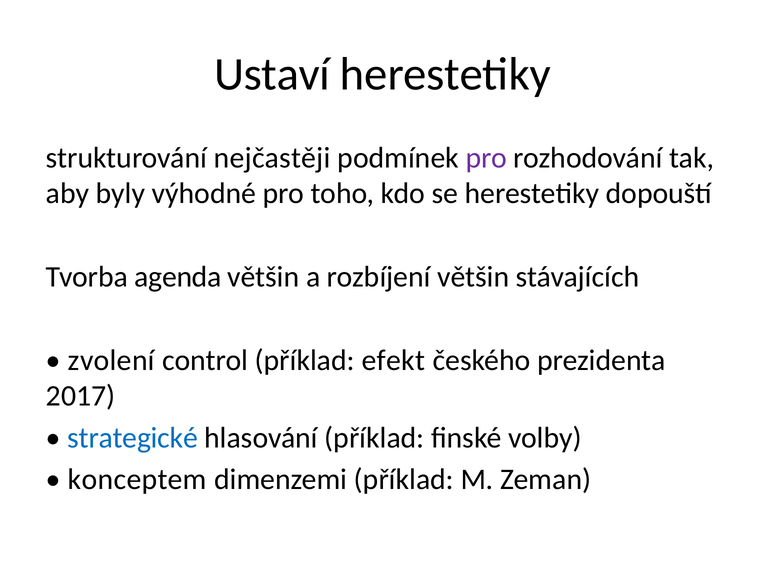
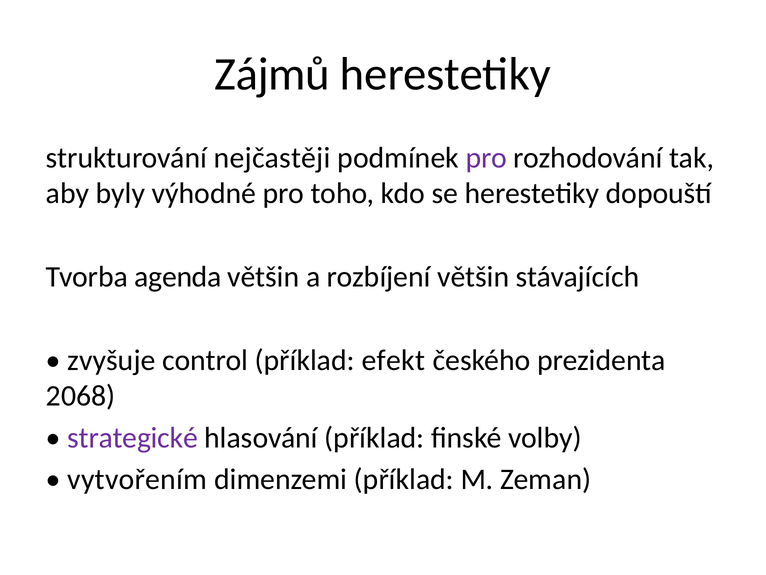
Ustaví: Ustaví -> Zájmů (272, 74)
zvolení: zvolení -> zvyšuje (112, 360)
2017: 2017 -> 2068 (81, 396)
strategické colour: blue -> purple (133, 437)
konceptem: konceptem -> vytvořením (137, 479)
